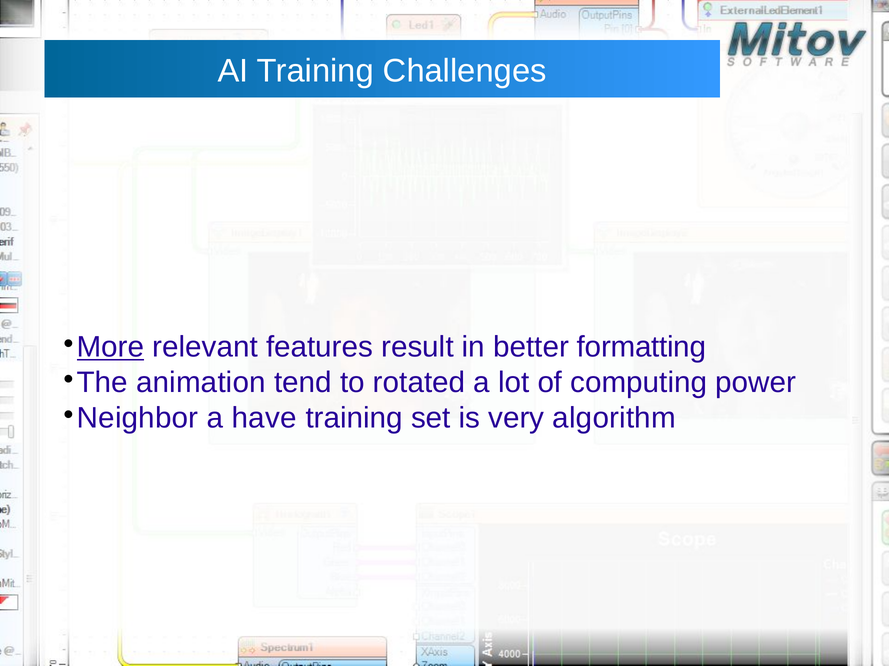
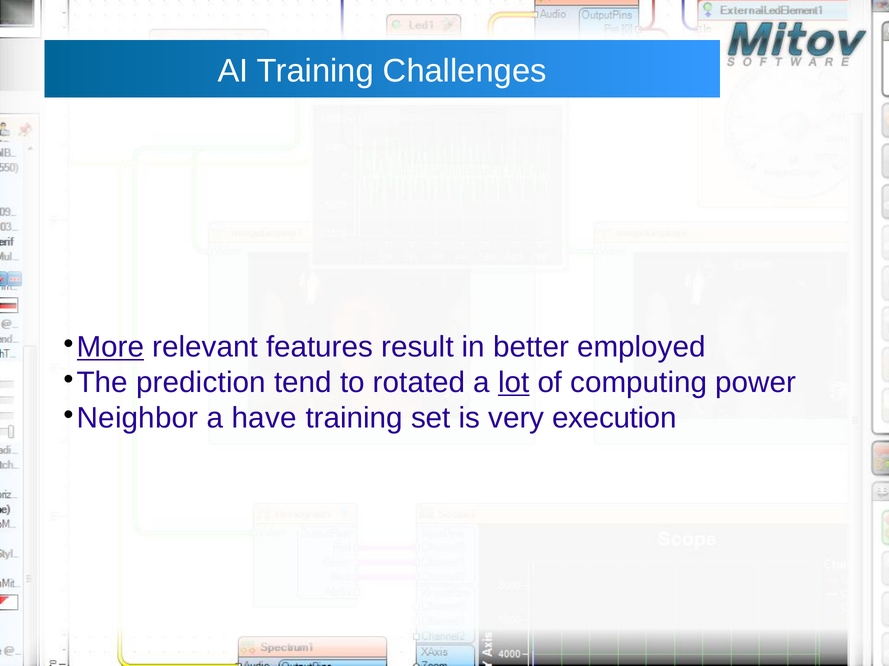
formatting: formatting -> employed (641, 347)
animation: animation -> prediction (201, 383)
lot underline: none -> present (514, 383)
algorithm: algorithm -> execution (614, 419)
